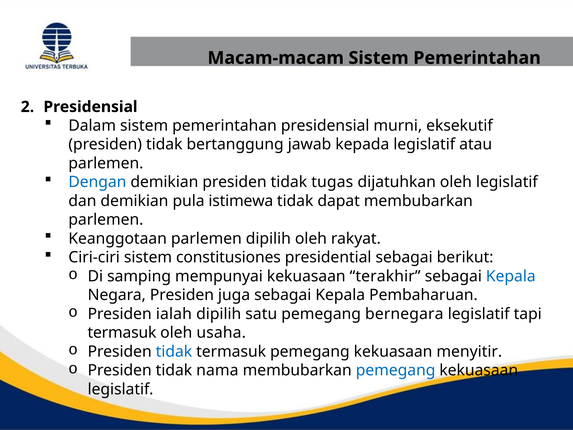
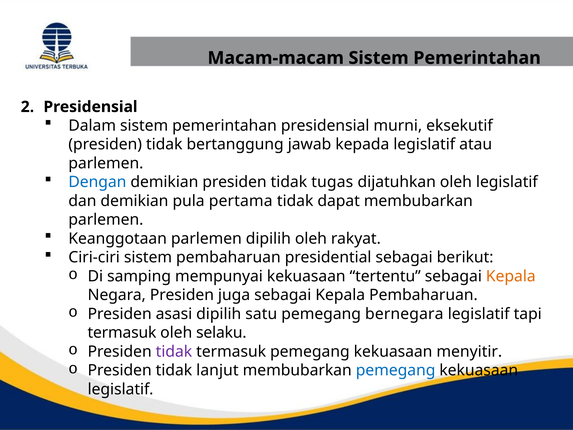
istimewa: istimewa -> pertama (241, 201)
sistem constitusiones: constitusiones -> pembaharuan (228, 257)
terakhir: terakhir -> tertentu (385, 276)
Kepala colour: blue -> orange (511, 276)
ialah: ialah -> asasi (174, 314)
usaha: usaha -> selaku (221, 333)
tidak colour: blue -> purple (174, 351)
nama: nama -> lanjut (217, 370)
